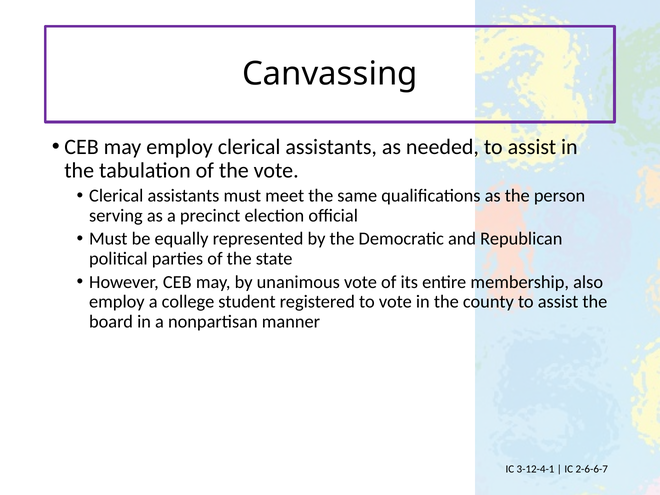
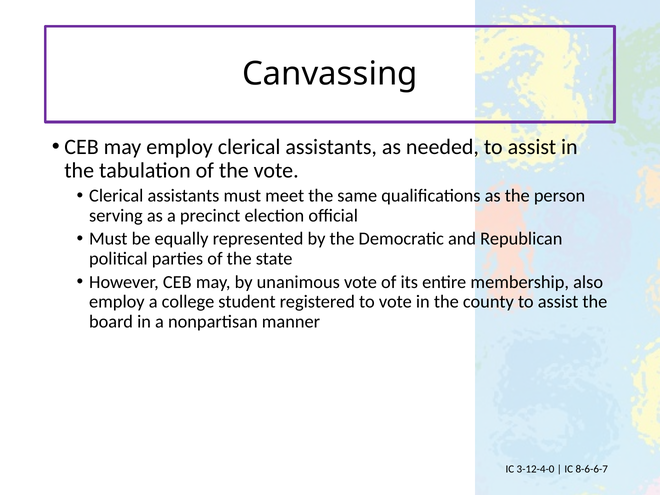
3-12-4-1: 3-12-4-1 -> 3-12-4-0 (536, 469)
2-6-6-7: 2-6-6-7 -> 8-6-6-7 (592, 469)
